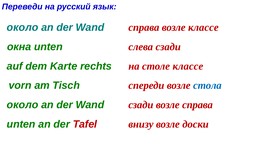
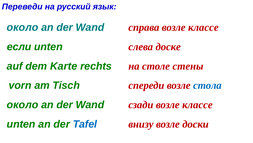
окна: окна -> если (19, 47)
слева сзади: сзади -> доске (168, 47)
столе классе: классе -> стены (188, 66)
сзади возле справа: справа -> классе (197, 104)
Tafel colour: red -> blue (85, 124)
